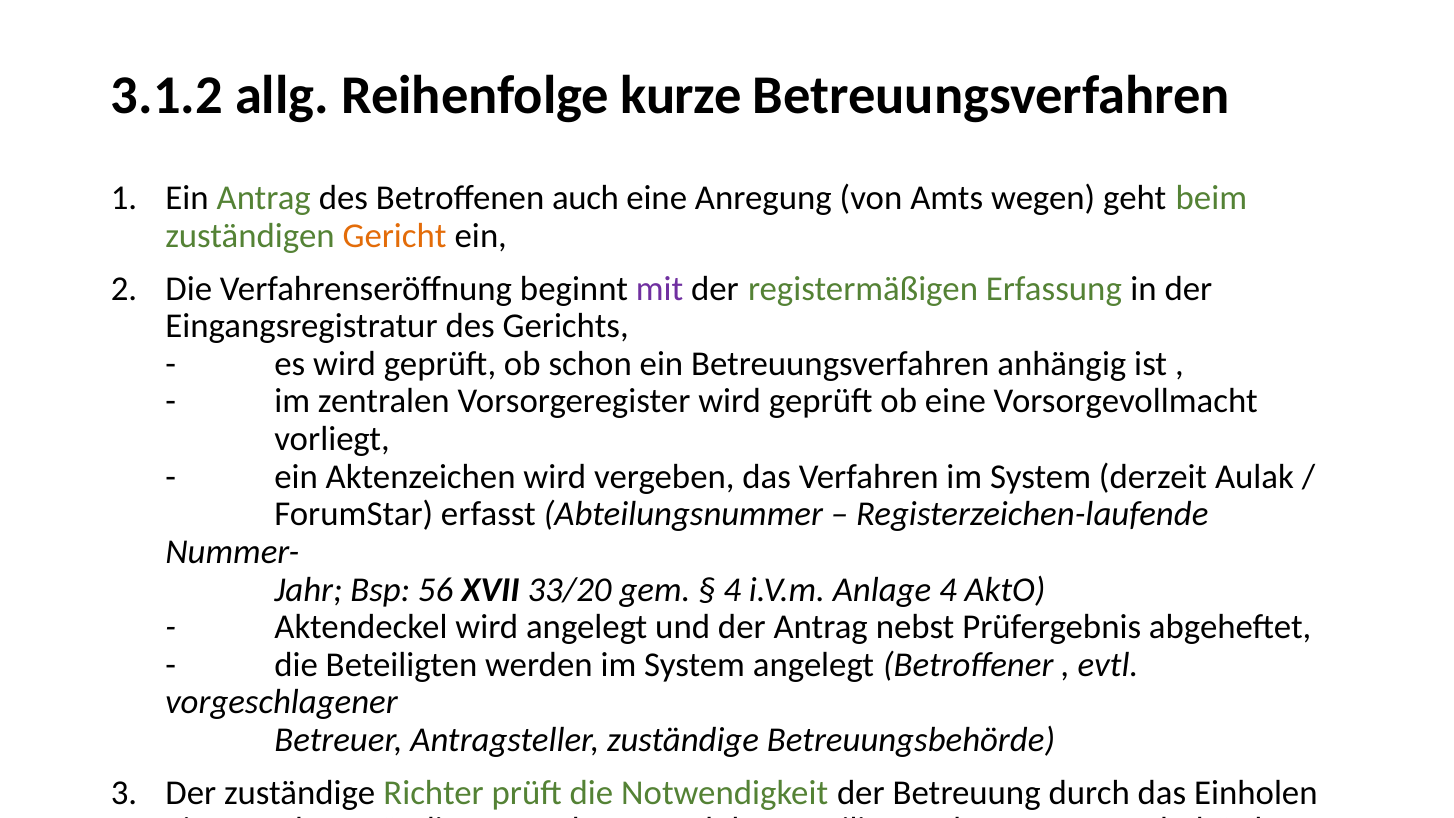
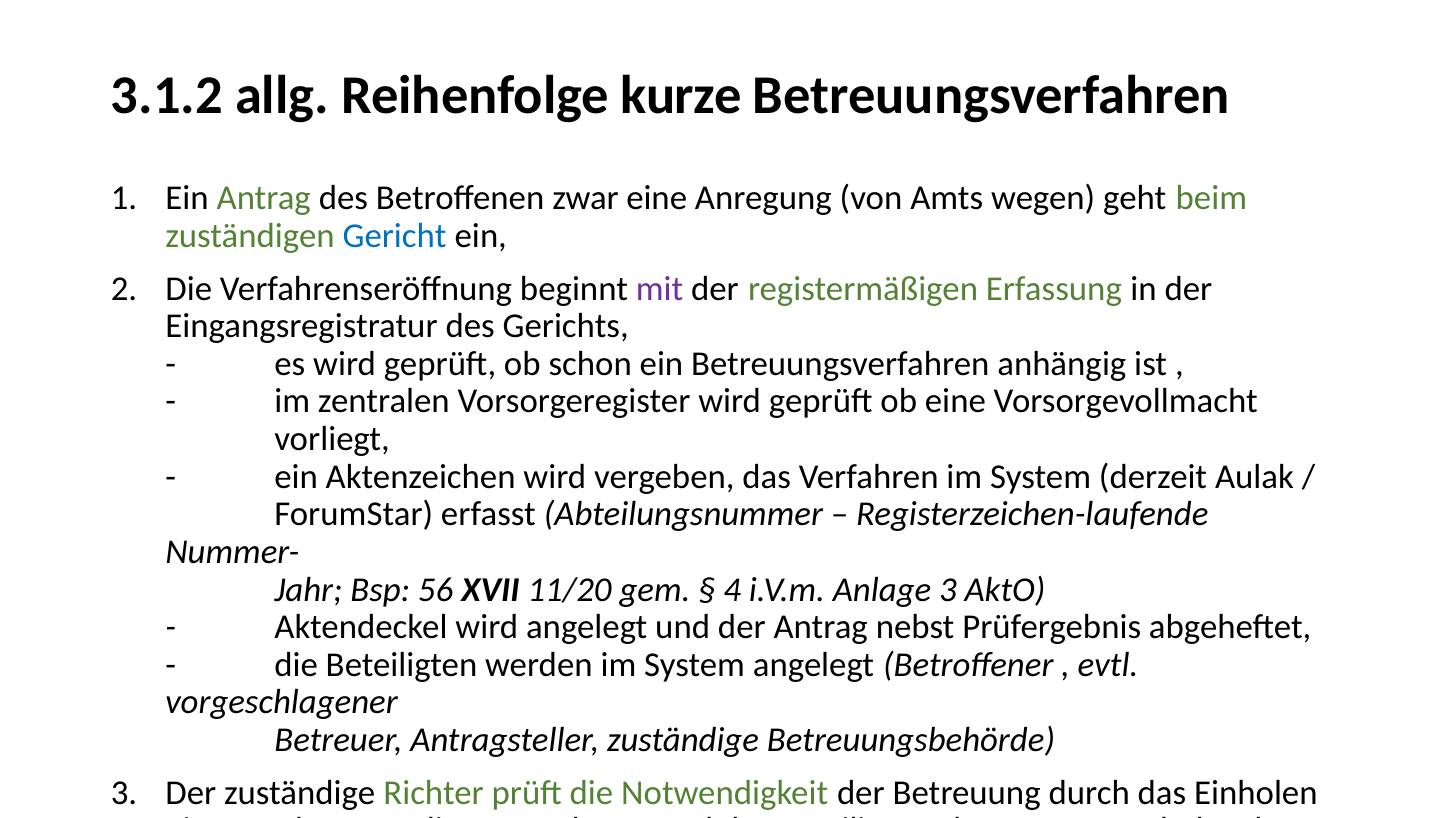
auch: auch -> zwar (585, 198)
Gericht colour: orange -> blue (395, 236)
33/20: 33/20 -> 11/20 (570, 589)
Anlage 4: 4 -> 3 (948, 589)
